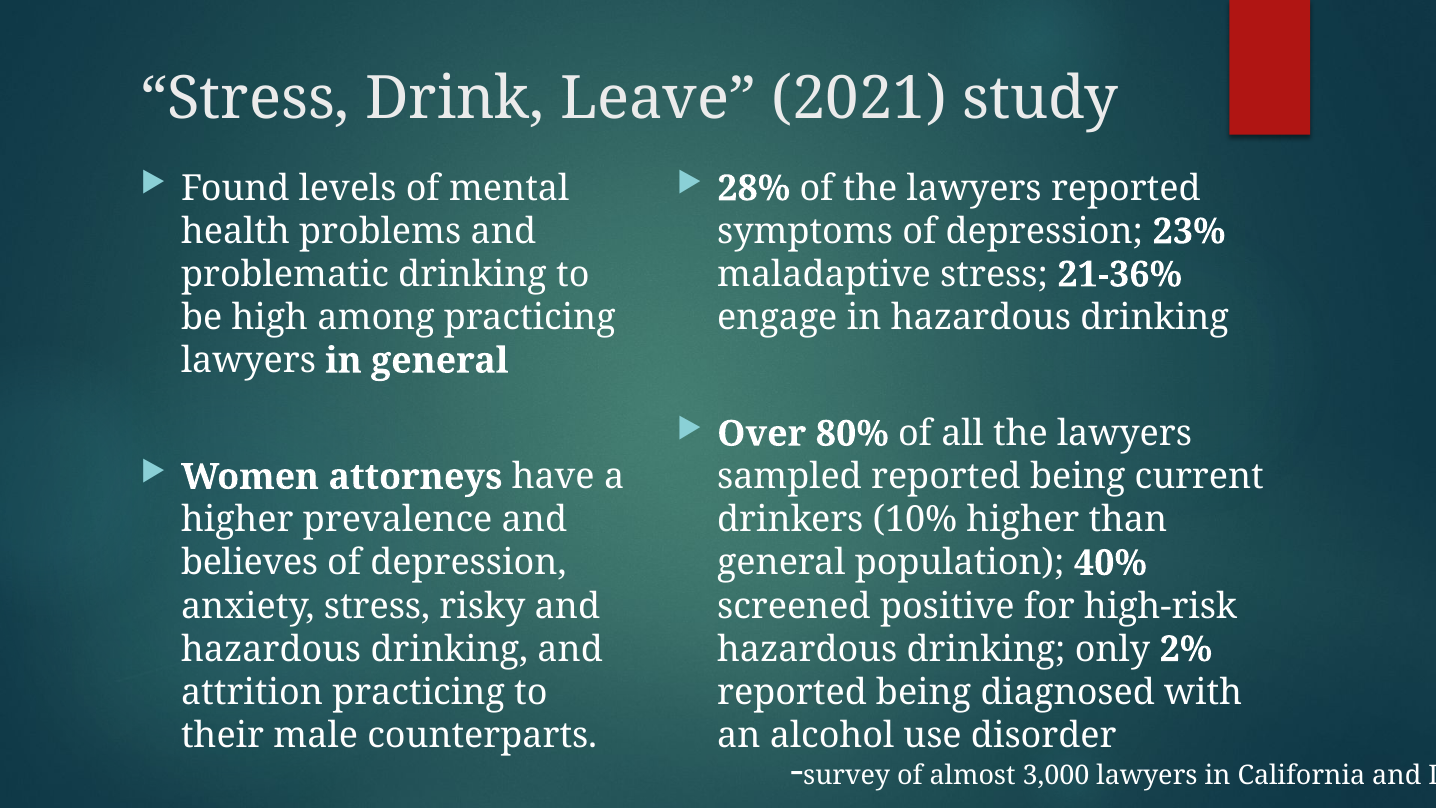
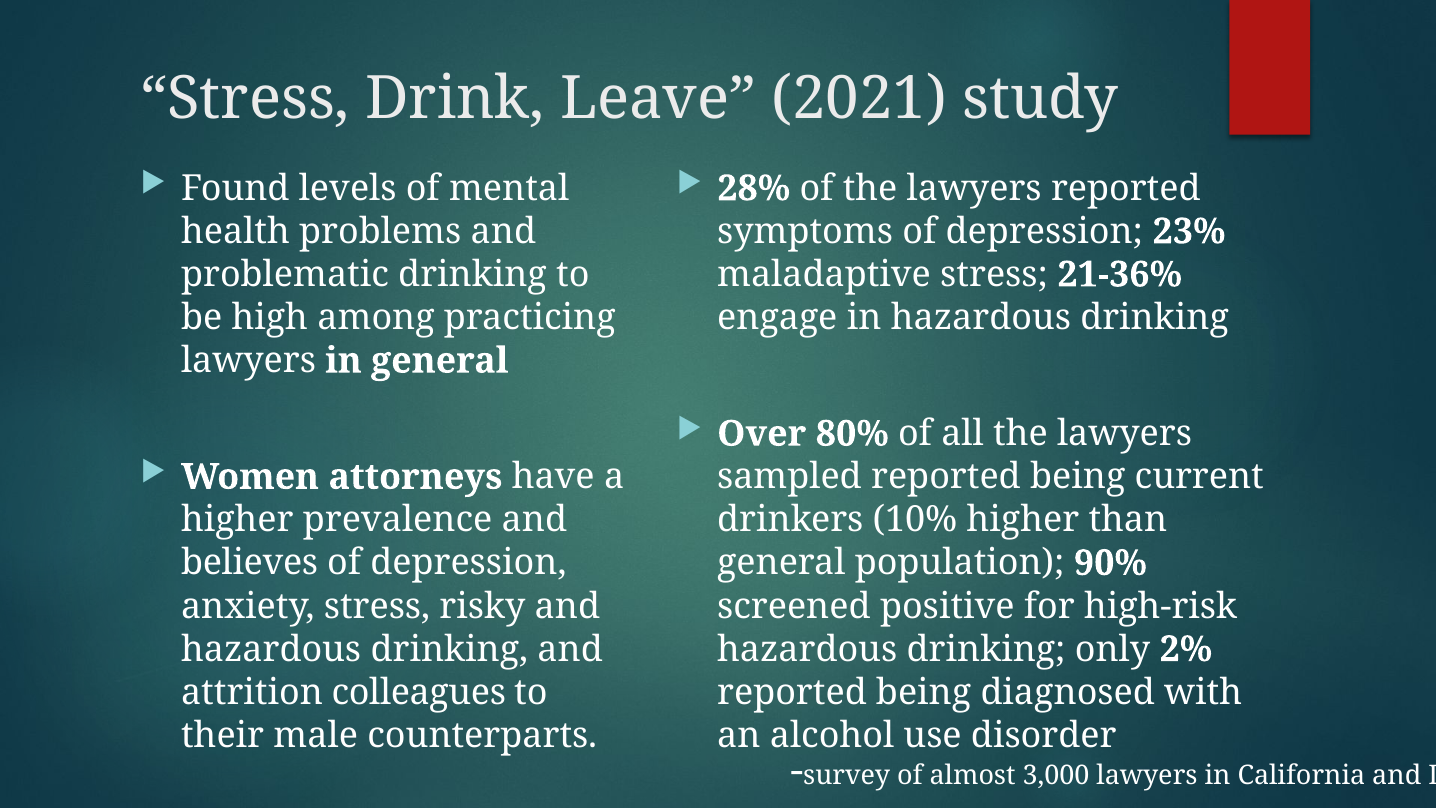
40%: 40% -> 90% (1110, 563)
attrition practicing: practicing -> colleagues (419, 692)
